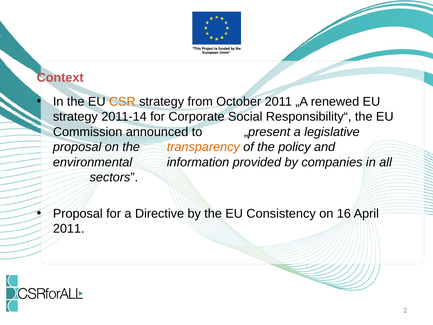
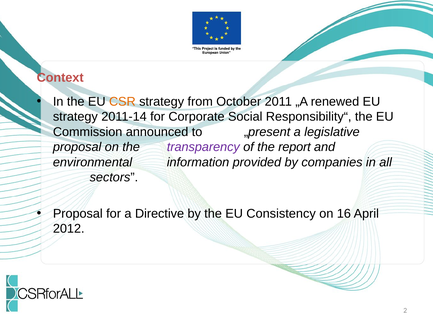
transparency colour: orange -> purple (203, 147)
policy: policy -> report (295, 147)
2011: 2011 -> 2012 (69, 229)
